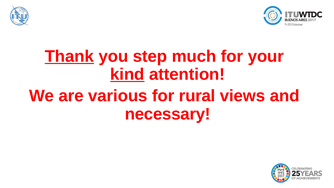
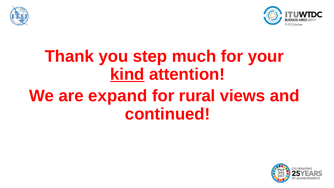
Thank underline: present -> none (69, 56)
various: various -> expand (118, 96)
necessary: necessary -> continued (168, 114)
